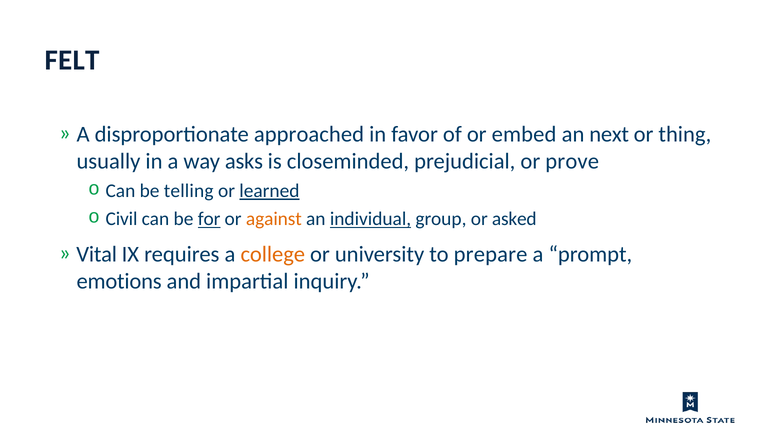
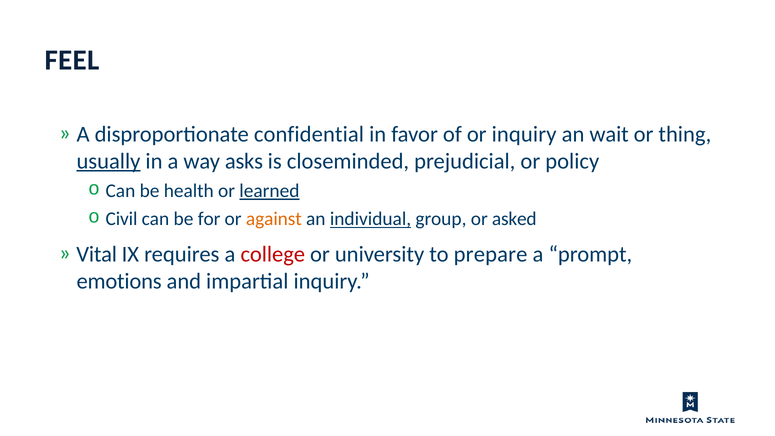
FELT: FELT -> FEEL (72, 60)
approached: approached -> confidential (309, 134)
or embed: embed -> inquiry (524, 134)
next: next -> wait (609, 134)
usually underline: none -> present (108, 161)
prove: prove -> policy (572, 161)
telling: telling -> health (189, 191)
for underline: present -> none (209, 219)
college colour: orange -> red (273, 254)
